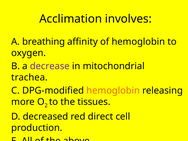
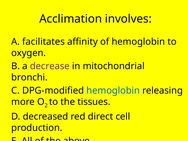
breathing: breathing -> facilitates (44, 42)
trachea: trachea -> bronchi (29, 77)
hemoglobin colour: orange -> blue (113, 91)
